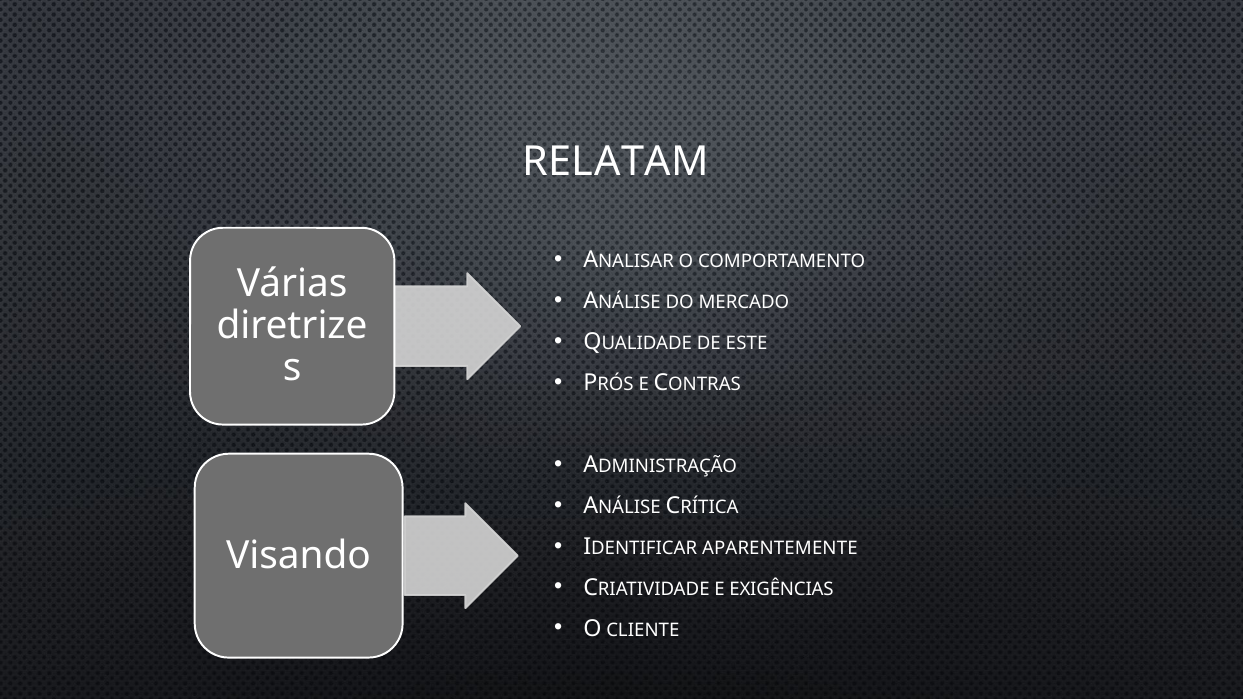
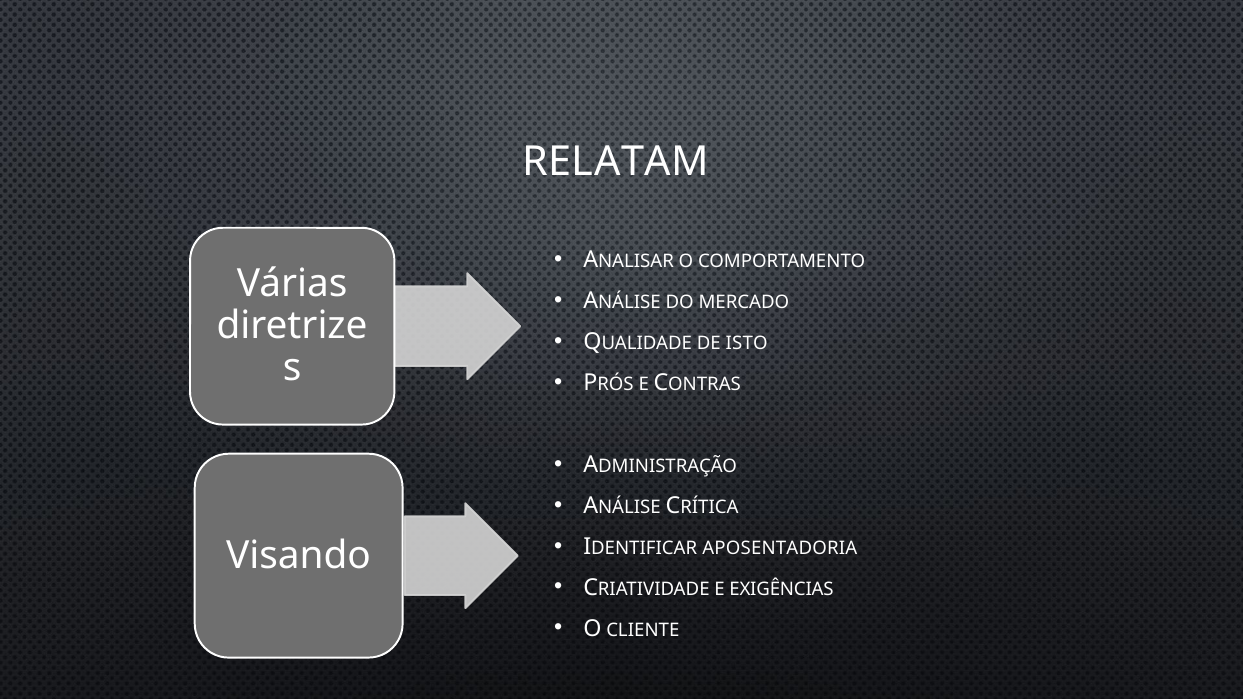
ESTE: ESTE -> ISTO (747, 344)
APARENTEMENTE: APARENTEMENTE -> APOSENTADORIA (780, 548)
